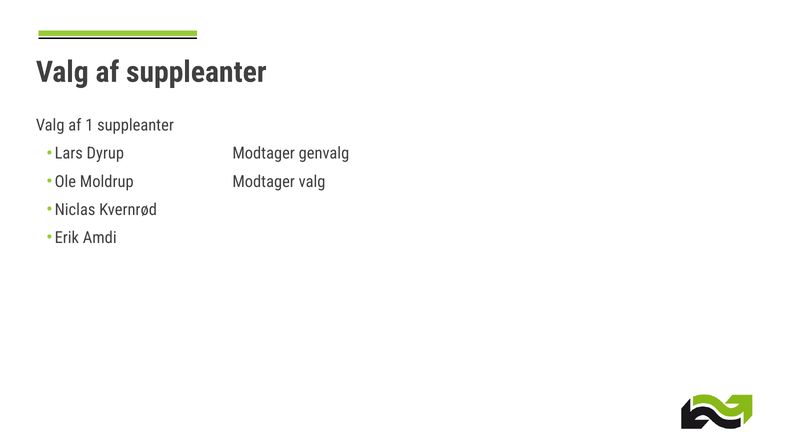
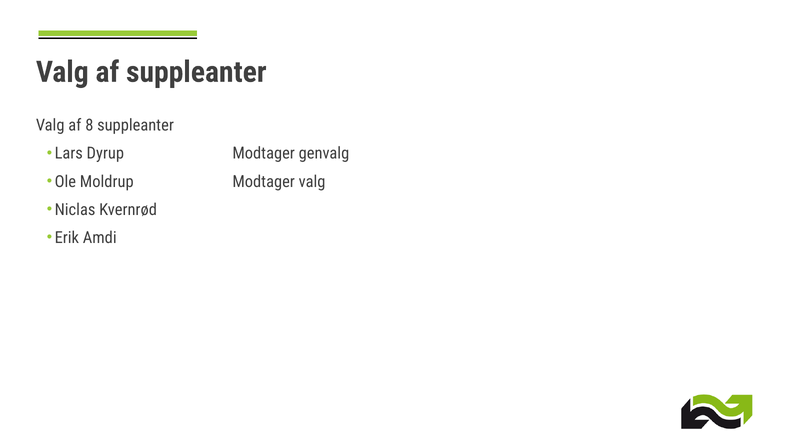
1: 1 -> 8 (89, 125)
